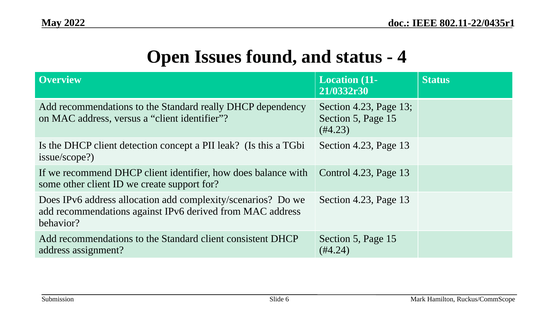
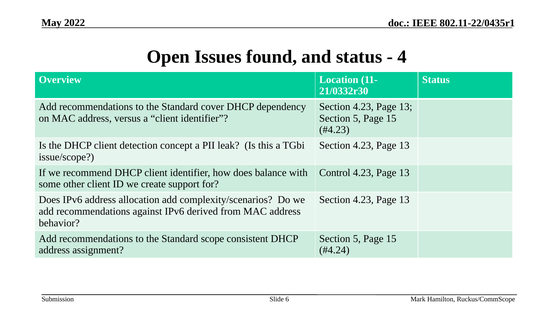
really: really -> cover (212, 107)
Standard client: client -> scope (213, 238)
